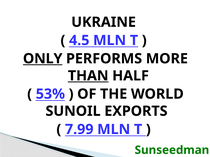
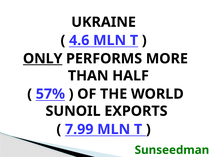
4.5: 4.5 -> 4.6 (79, 40)
THAN underline: present -> none (88, 76)
53%: 53% -> 57% (50, 94)
